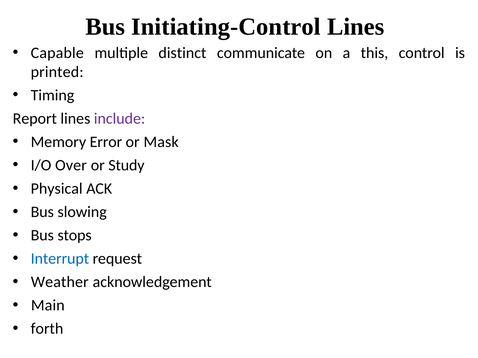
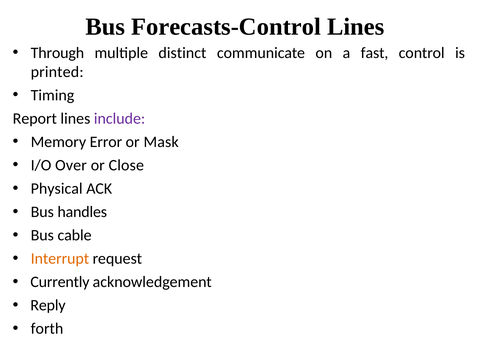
Initiating-Control: Initiating-Control -> Forecasts-Control (226, 27)
Capable: Capable -> Through (57, 53)
this: this -> fast (375, 53)
Study: Study -> Close (126, 166)
slowing: slowing -> handles (82, 212)
stops: stops -> cable (75, 236)
Interrupt colour: blue -> orange (60, 259)
Weather: Weather -> Currently (60, 282)
Main: Main -> Reply (48, 306)
